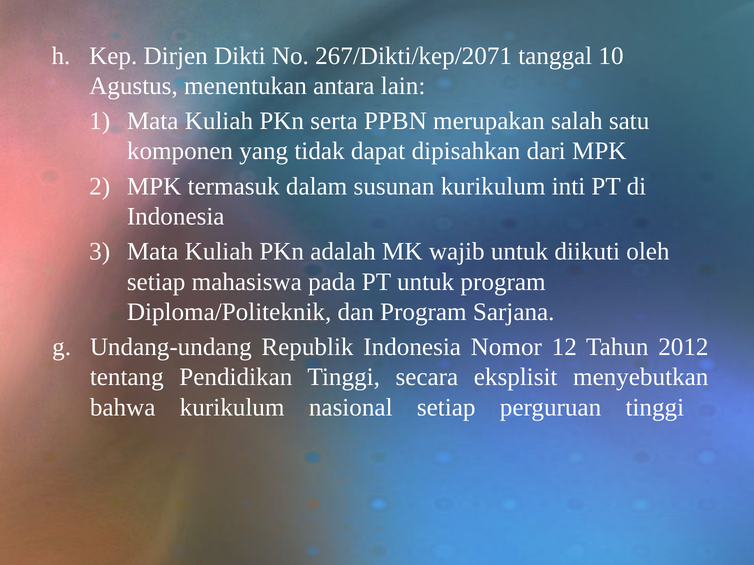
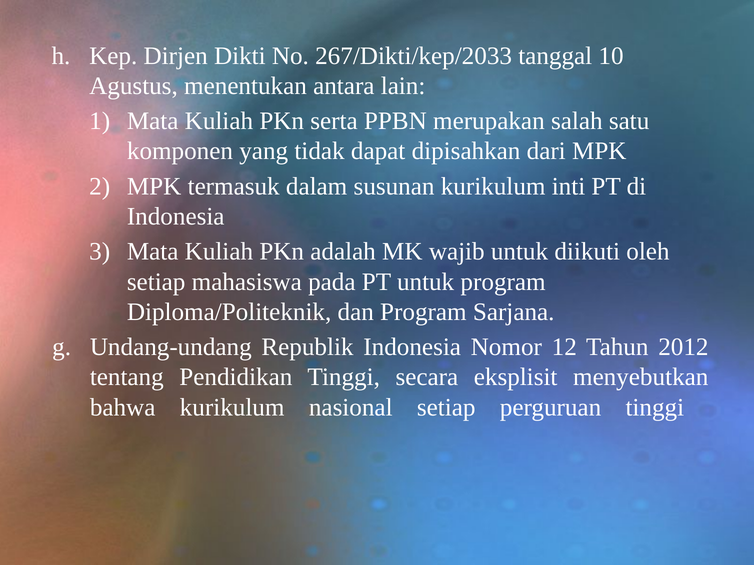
267/Dikti/kep/2071: 267/Dikti/kep/2071 -> 267/Dikti/kep/2033 (414, 56)
